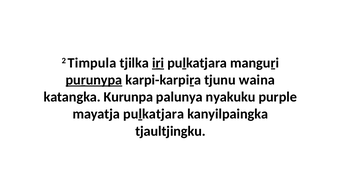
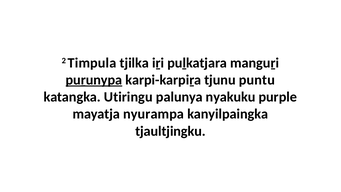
iṟi underline: present -> none (158, 63)
waina: waina -> puntu (257, 80)
Kurunpa: Kurunpa -> Utiringu (128, 97)
mayatja puḻkatjara: puḻkatjara -> nyurampa (154, 114)
